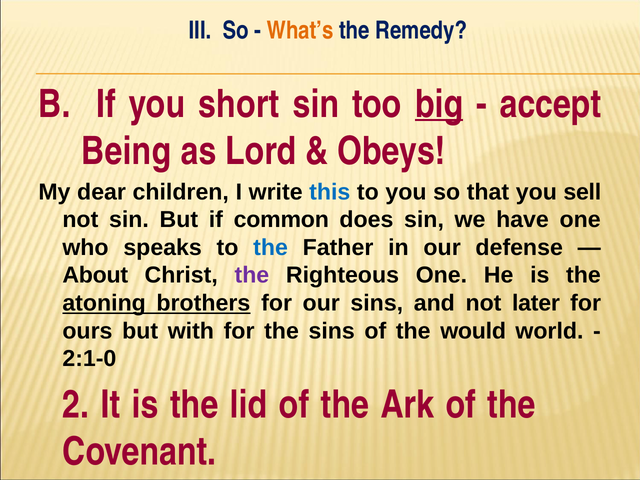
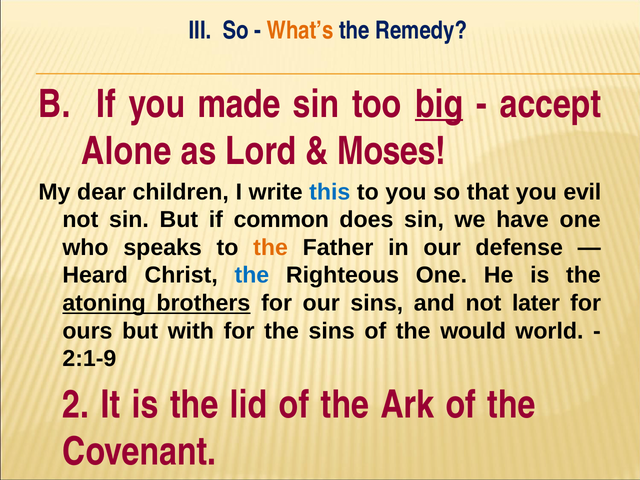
short: short -> made (239, 104)
Being: Being -> Alone (126, 151)
Obeys: Obeys -> Moses (392, 151)
sell: sell -> evil (582, 192)
the colour: blue -> orange (271, 248)
About: About -> Heard (95, 275)
the colour: purple -> blue (252, 275)
2:1-0: 2:1-0 -> 2:1-9 (89, 359)
